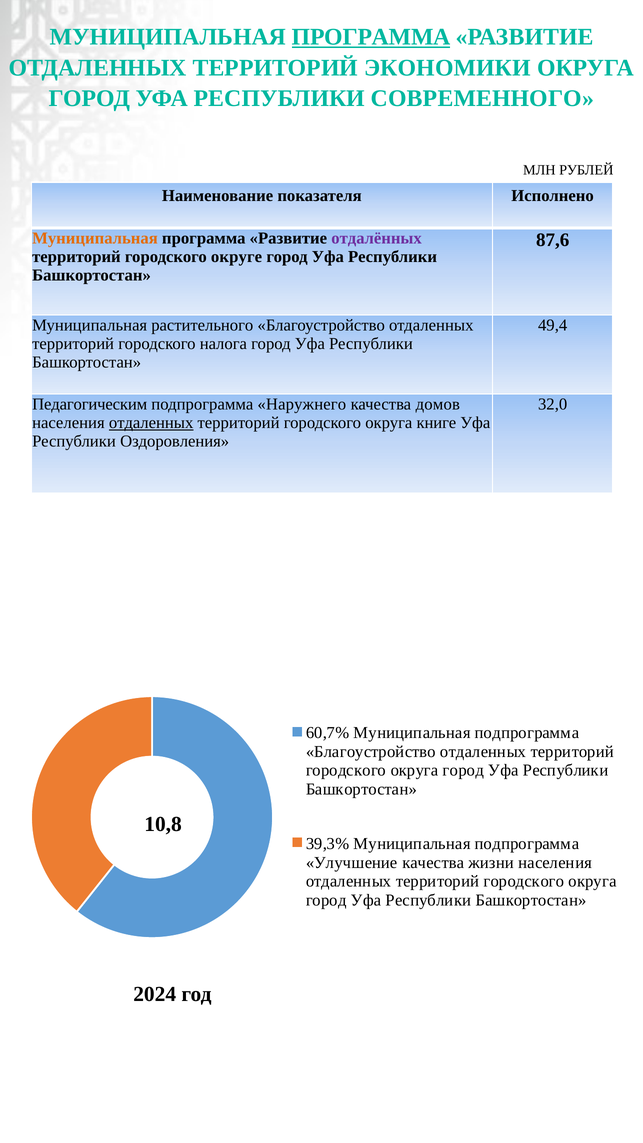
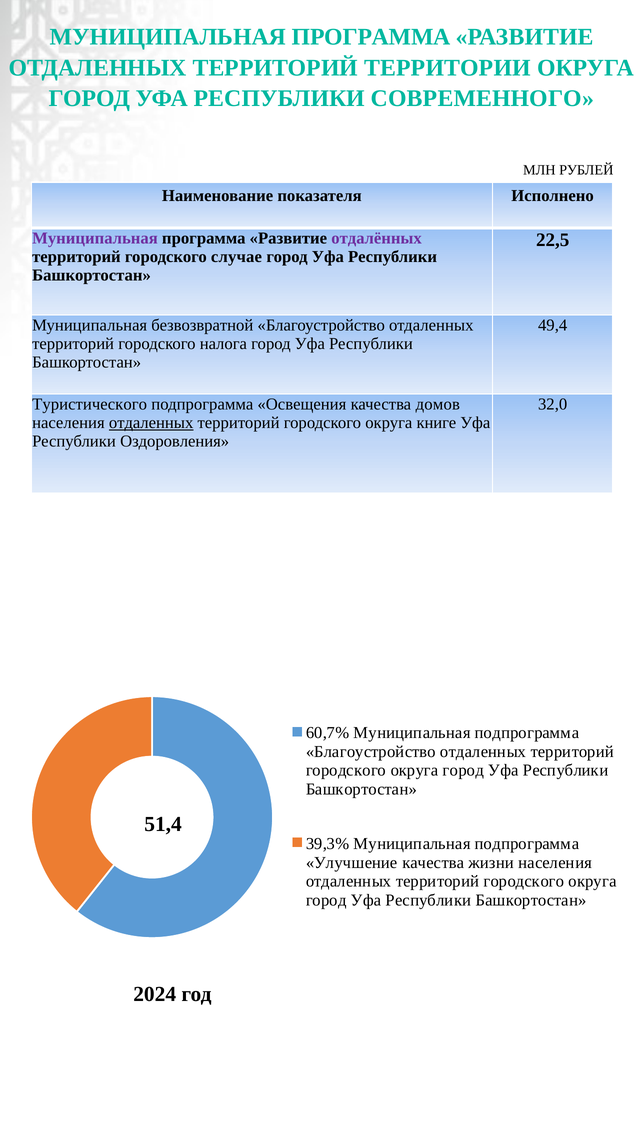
ПРОГРАММА underline: present -> none (371, 37)
ЭКОНОМИКИ: ЭКОНОМИКИ -> ТЕРРИТОРИИ (447, 68)
Муниципальная colour: orange -> purple (95, 238)
87,6: 87,6 -> 22,5 (553, 240)
округе: округе -> случае (236, 257)
растительного: растительного -> безвозвратной (202, 325)
Педагогическим: Педагогическим -> Туристического (90, 404)
Наружнего: Наружнего -> Освещения (302, 404)
10,8: 10,8 -> 51,4 (163, 824)
